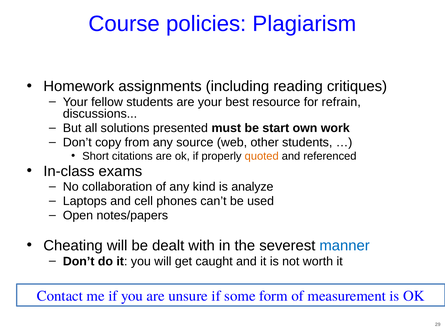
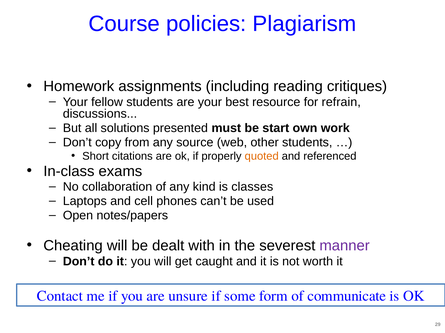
analyze: analyze -> classes (252, 187)
manner colour: blue -> purple (345, 246)
measurement: measurement -> communicate (347, 297)
